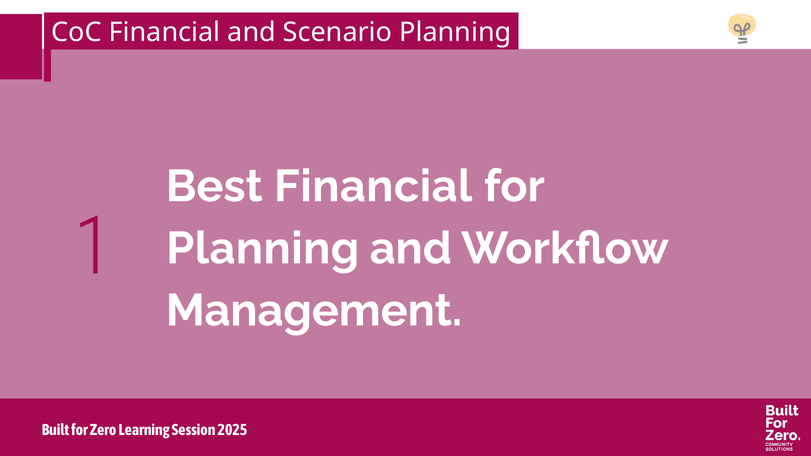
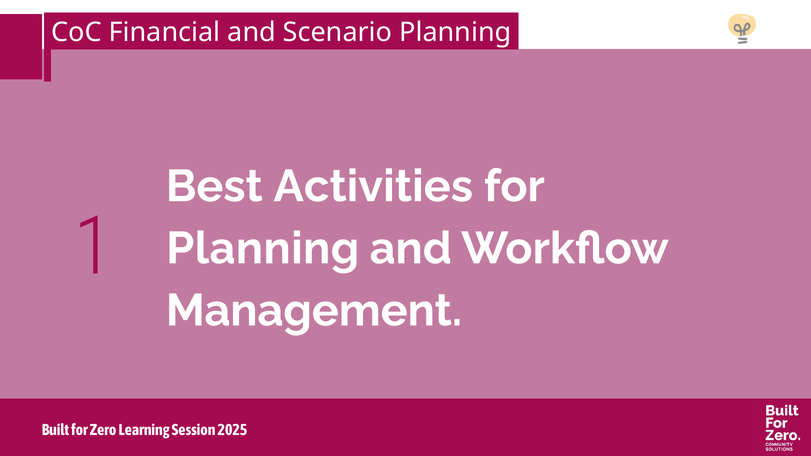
Best Financial: Financial -> Activities (373, 186)
